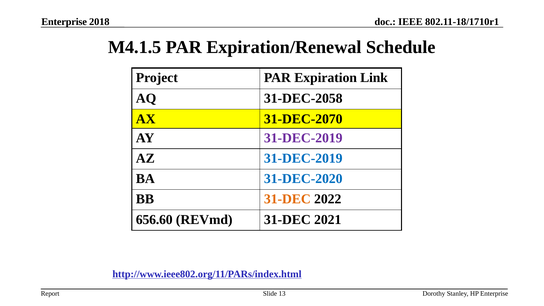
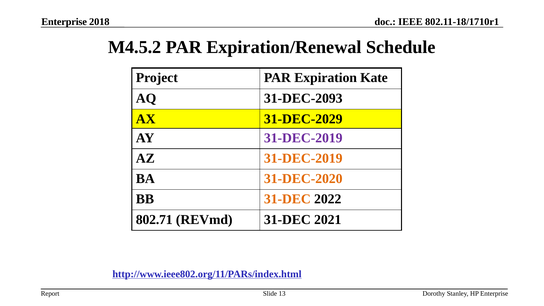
M4.1.5: M4.1.5 -> M4.5.2 (135, 47)
Link: Link -> Kate (374, 78)
31-DEC-2058: 31-DEC-2058 -> 31-DEC-2093 (303, 98)
31-DEC-2070: 31-DEC-2070 -> 31-DEC-2029 (303, 119)
31-DEC-2019 colour: blue -> orange (303, 158)
31-DEC-2020 colour: blue -> orange (303, 179)
656.60: 656.60 -> 802.71 (154, 220)
